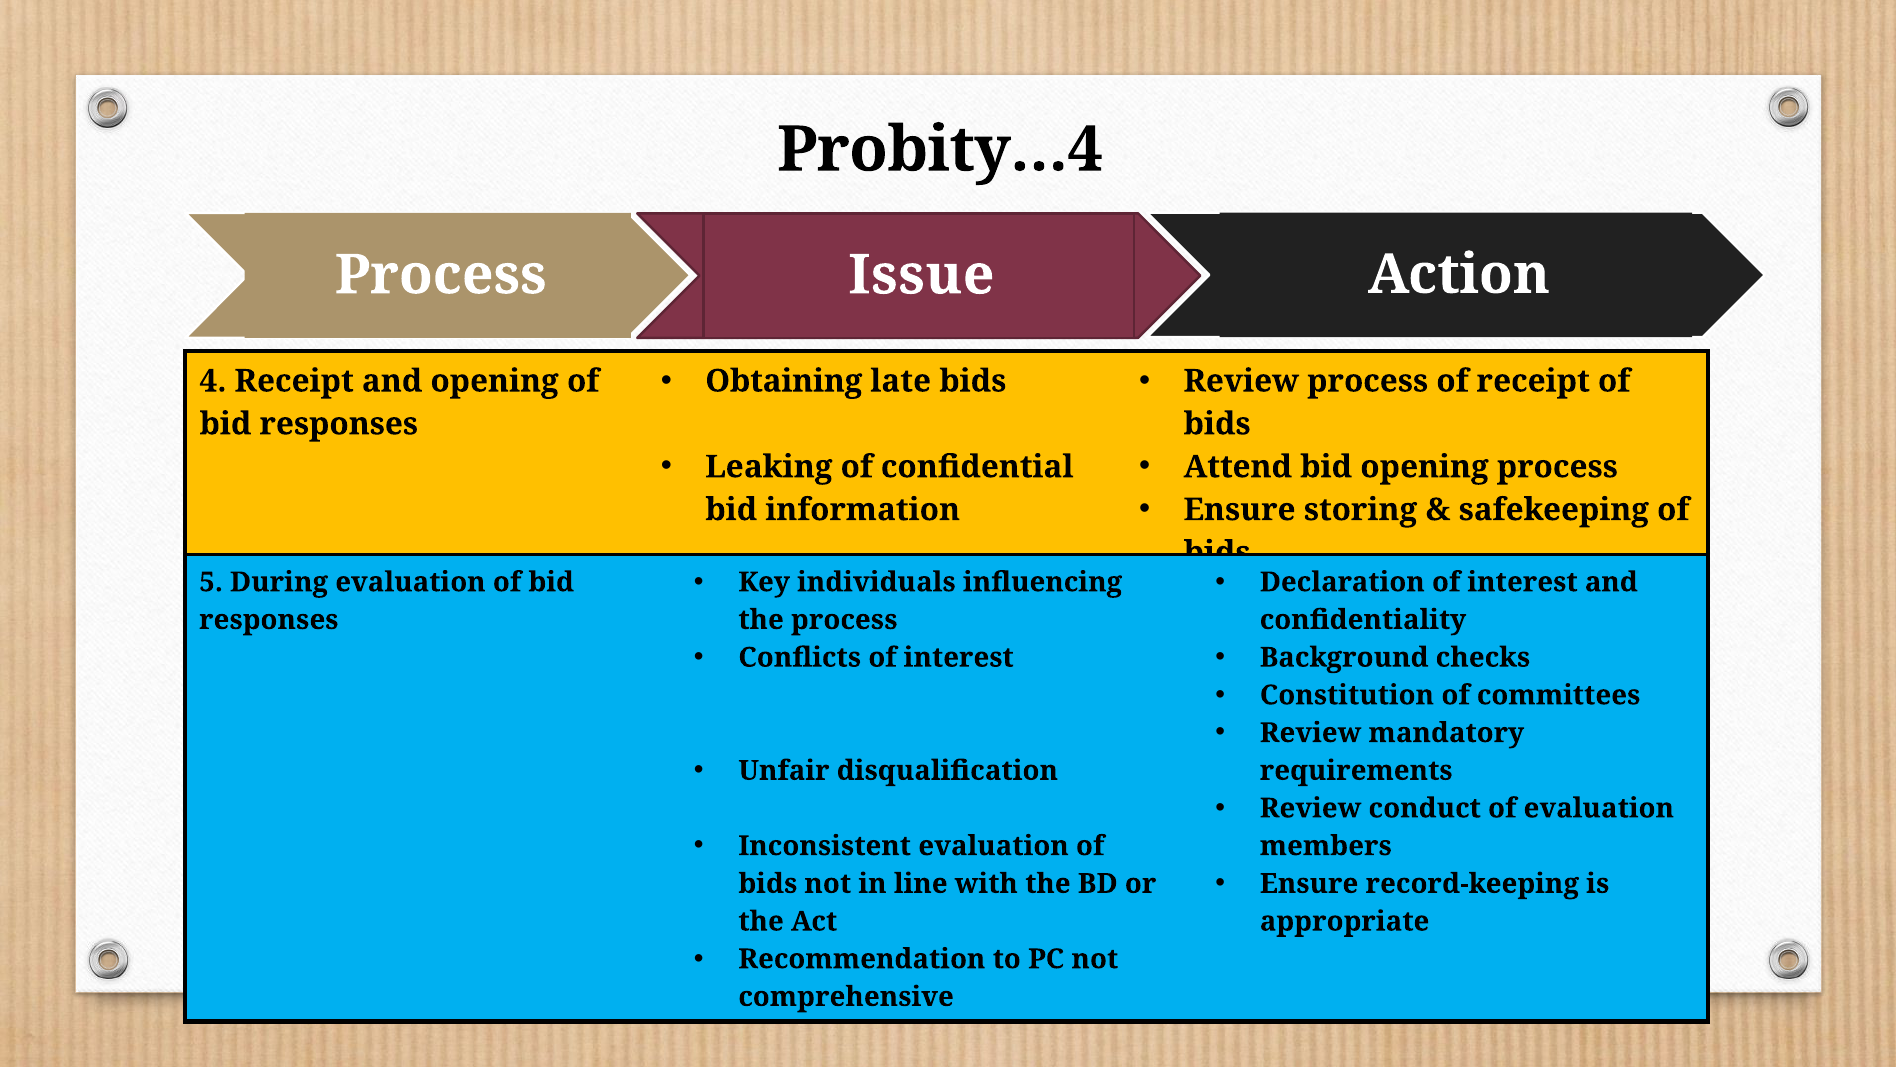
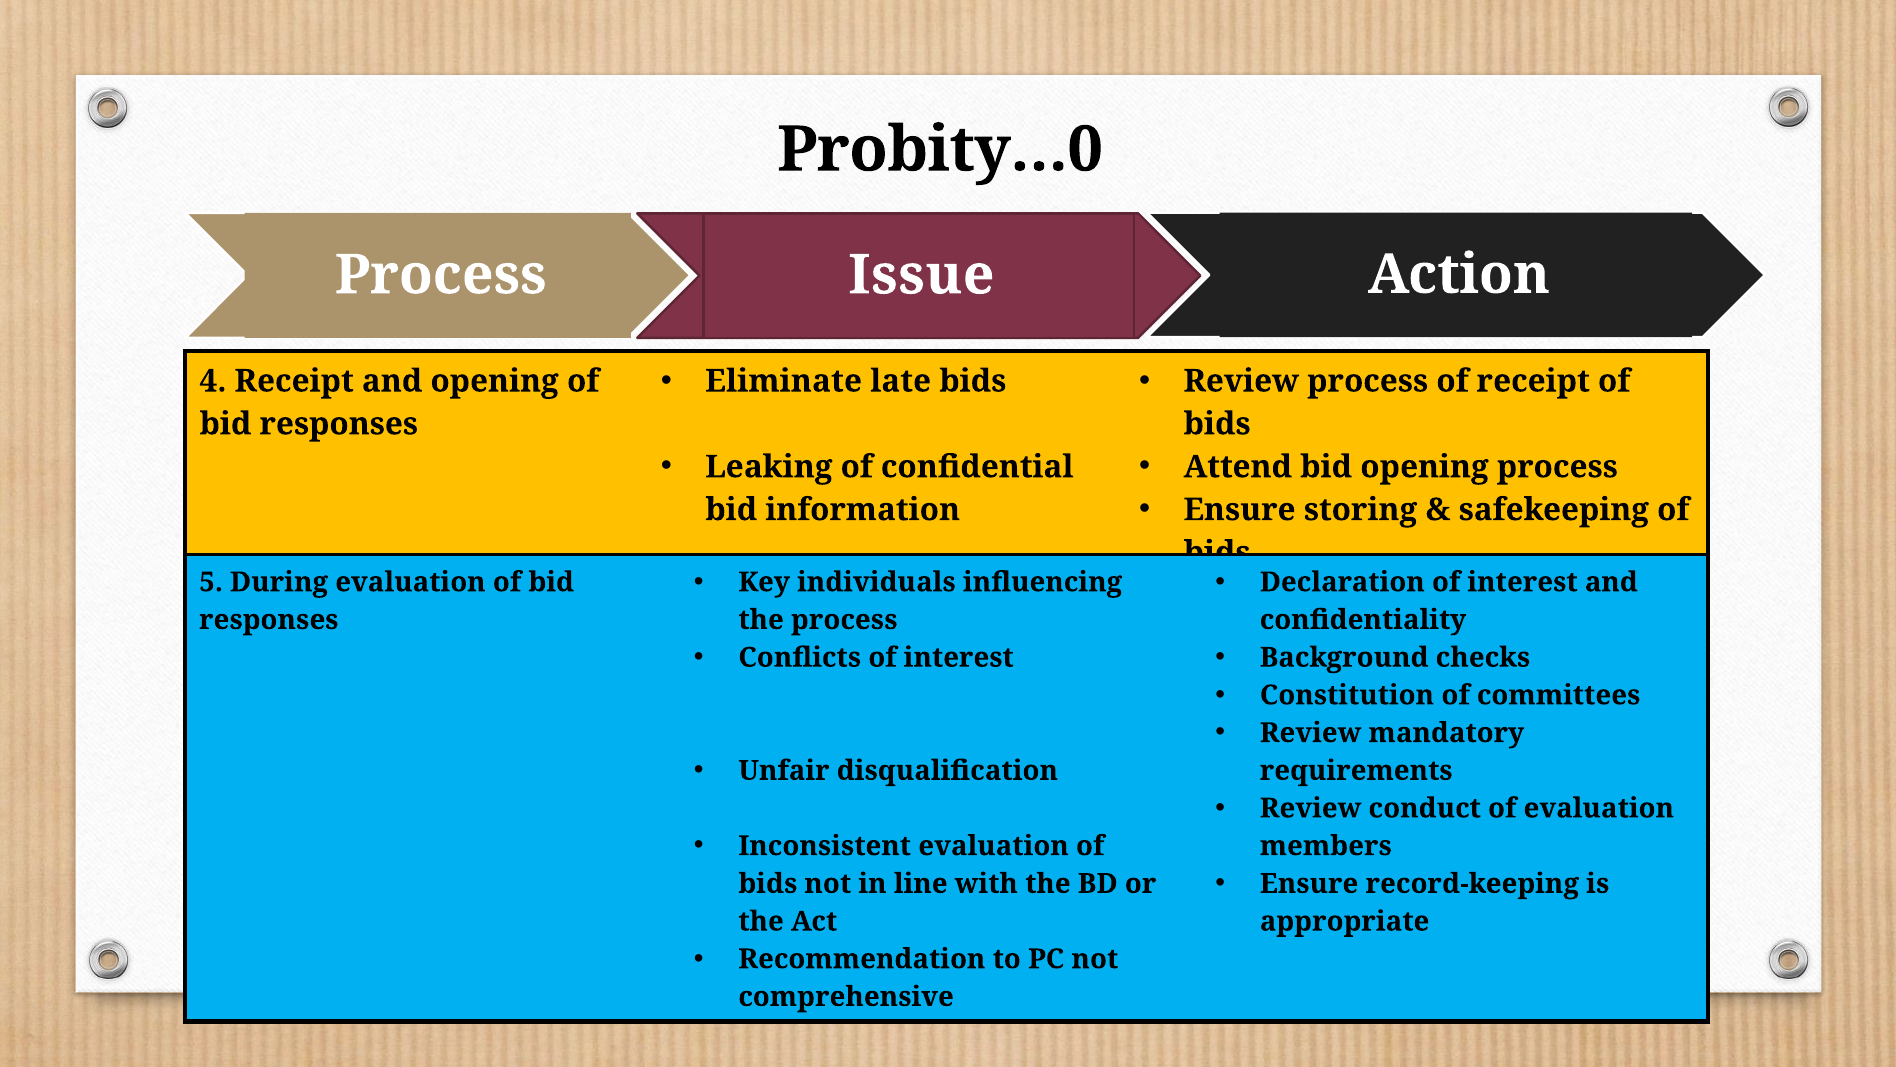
Probity…4: Probity…4 -> Probity…0 (940, 150)
Obtaining: Obtaining -> Eliminate (784, 381)
